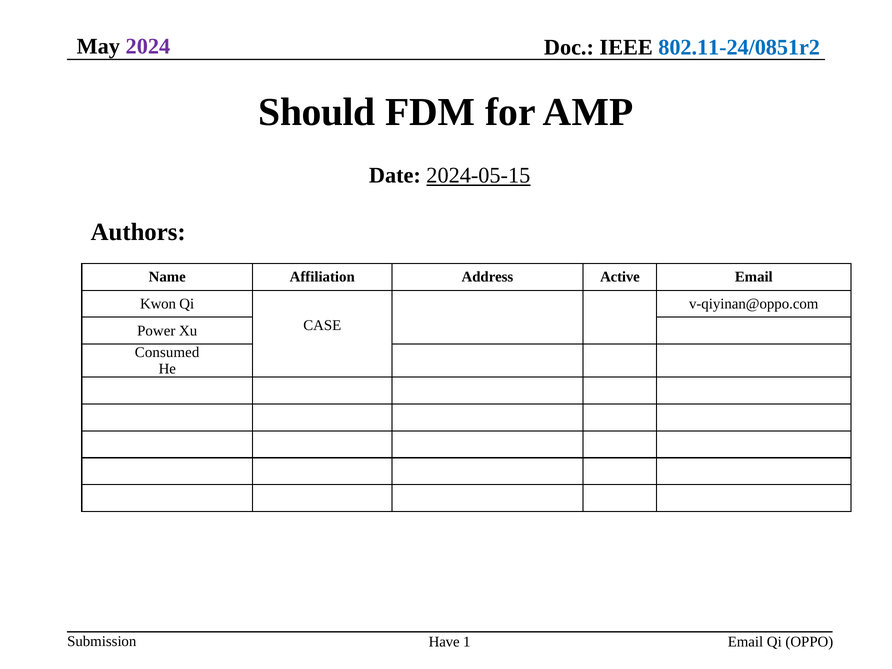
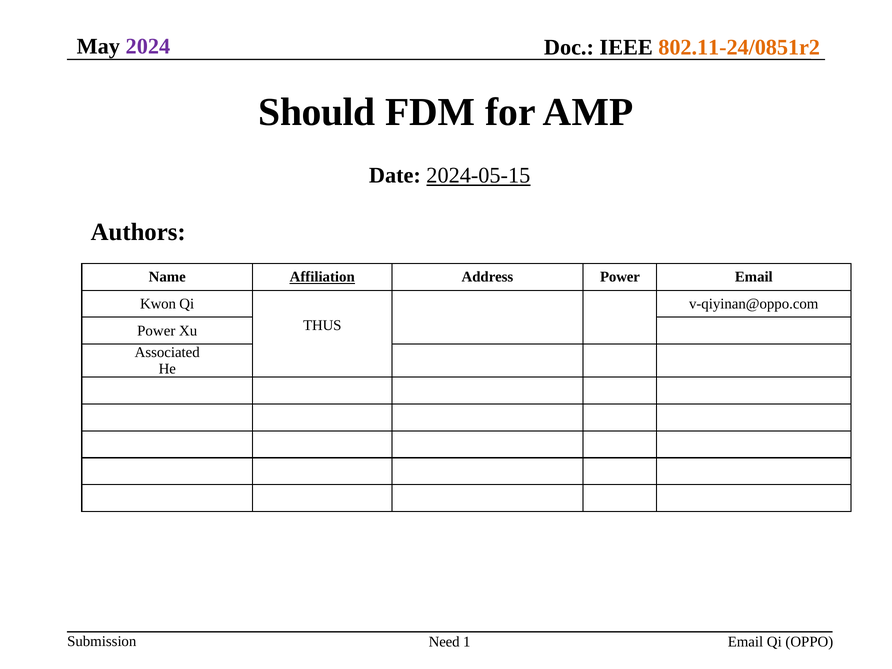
802.11-24/0851r2 colour: blue -> orange (739, 47)
Affiliation underline: none -> present (322, 277)
Address Active: Active -> Power (620, 277)
CASE: CASE -> THUS (322, 326)
Consumed: Consumed -> Associated (167, 352)
Have: Have -> Need (444, 642)
